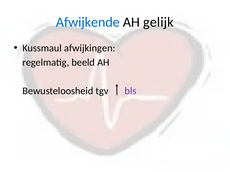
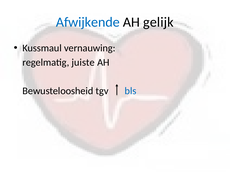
afwijkingen: afwijkingen -> vernauwing (90, 48)
beeld: beeld -> juiste (83, 63)
bls colour: purple -> blue (130, 91)
